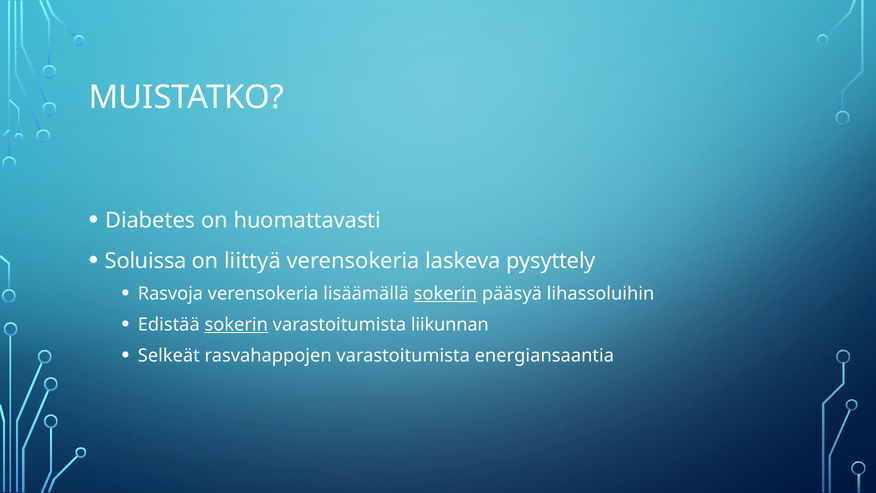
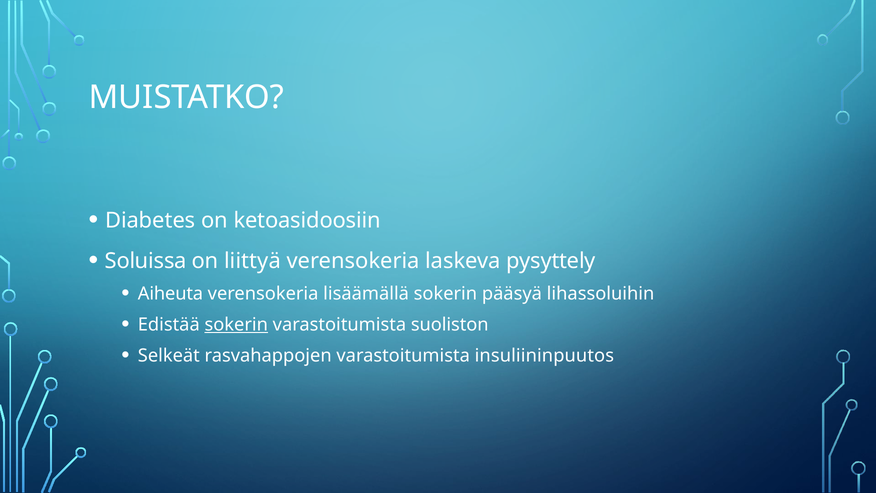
huomattavasti: huomattavasti -> ketoasidoosiin (307, 220)
Rasvoja: Rasvoja -> Aiheuta (170, 294)
sokerin underline: present -> none (445, 294)
liikunnan: liikunnan -> suoliston (450, 325)
energiansaantia: energiansaantia -> insuliininpuutos (544, 355)
